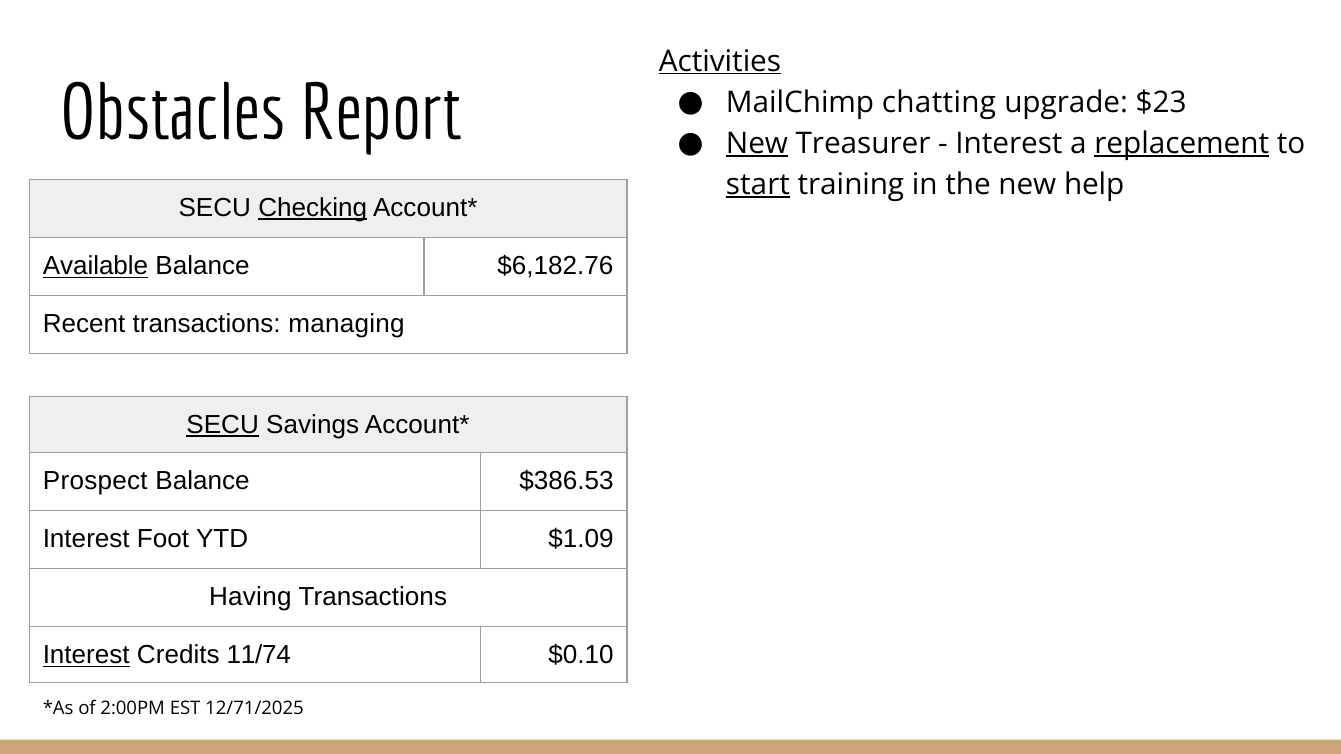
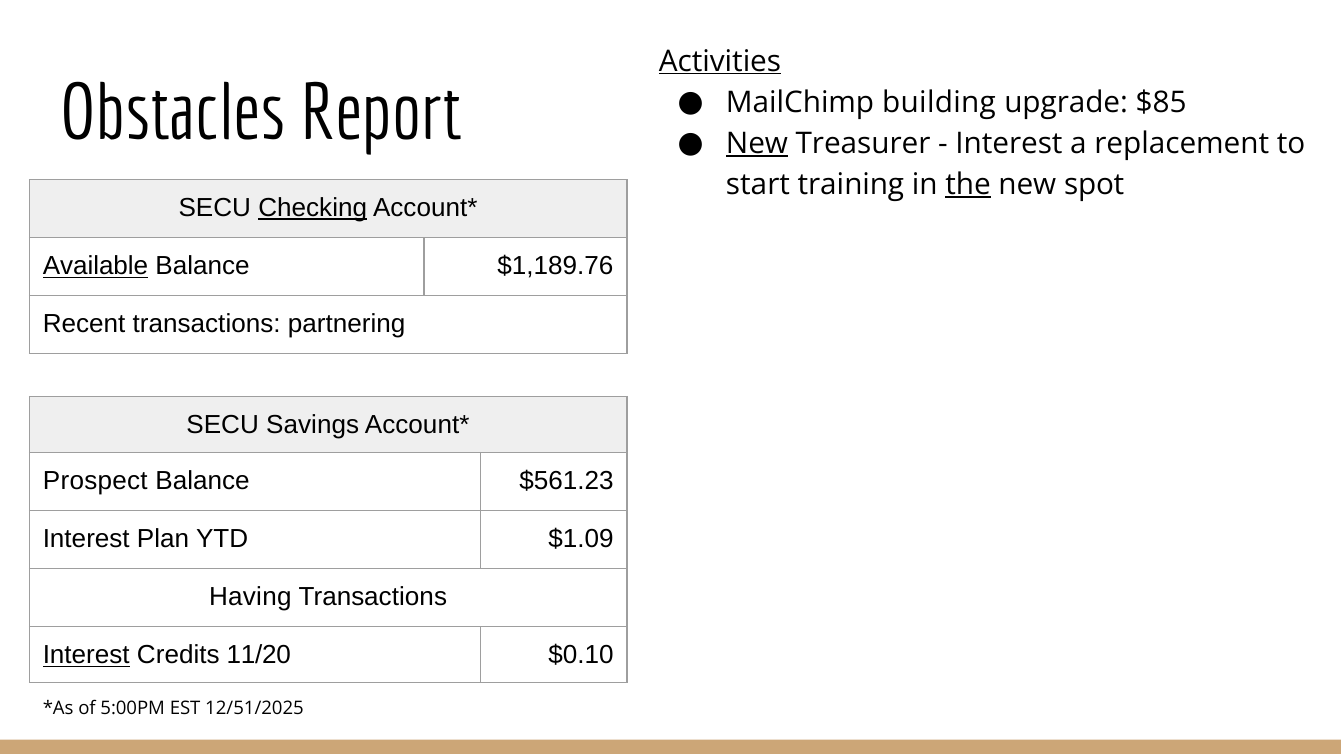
chatting: chatting -> building (939, 102)
$23: $23 -> $85 (1161, 102)
replacement underline: present -> none (1182, 143)
start underline: present -> none (758, 185)
the underline: none -> present (968, 185)
help: help -> spot (1094, 185)
$6,182.76: $6,182.76 -> $1,189.76 (555, 266)
managing: managing -> partnering (347, 324)
SECU underline: present -> none (223, 425)
$386.53: $386.53 -> $561.23 (566, 481)
Foot: Foot -> Plan (163, 539)
11/74: 11/74 -> 11/20 (259, 655)
2:00PM: 2:00PM -> 5:00PM (133, 709)
12/71/2025: 12/71/2025 -> 12/51/2025 (255, 709)
